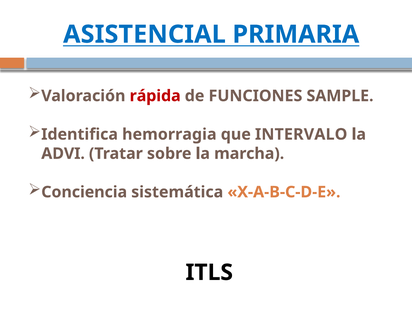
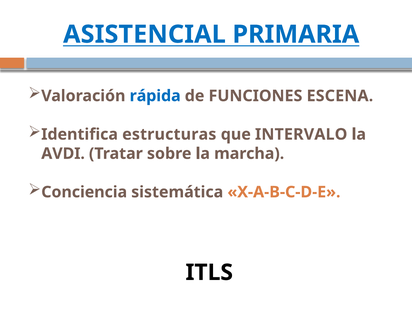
rápida colour: red -> blue (155, 96)
SAMPLE: SAMPLE -> ESCENA (340, 96)
hemorragia: hemorragia -> estructuras (169, 134)
ADVI: ADVI -> AVDI (63, 154)
